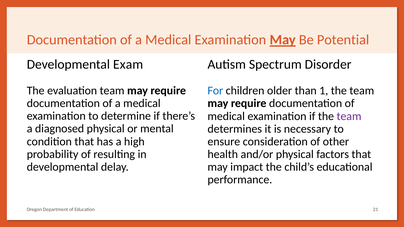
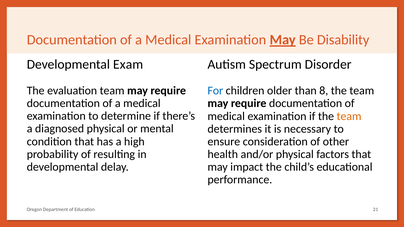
Potential: Potential -> Disability (343, 40)
1: 1 -> 8 (324, 91)
team colour: purple -> orange (349, 116)
